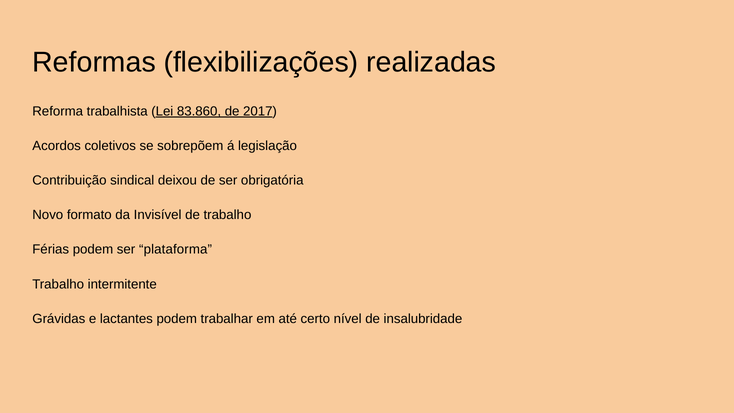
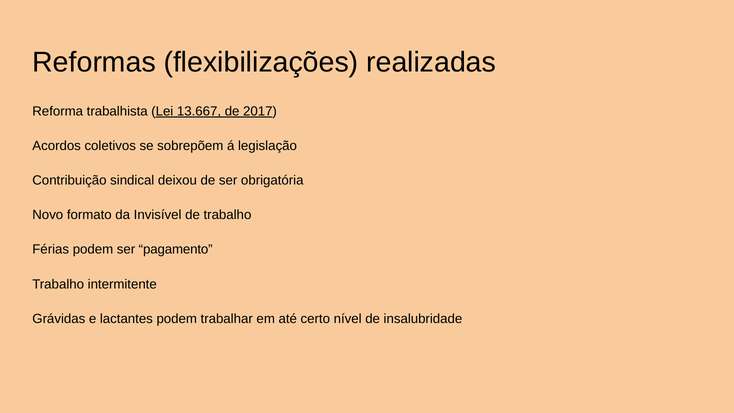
83.860: 83.860 -> 13.667 (199, 111)
plataforma: plataforma -> pagamento (176, 249)
